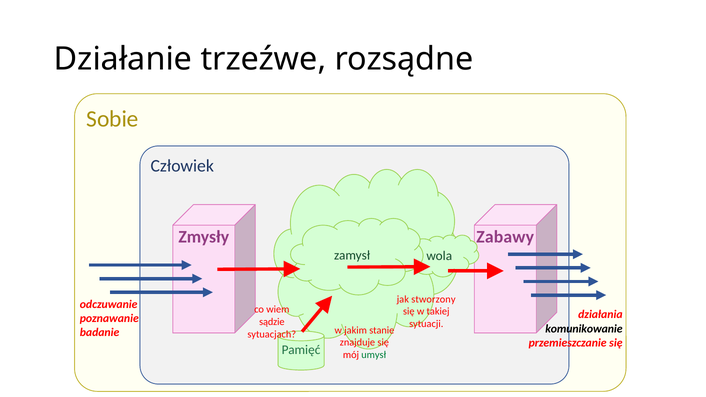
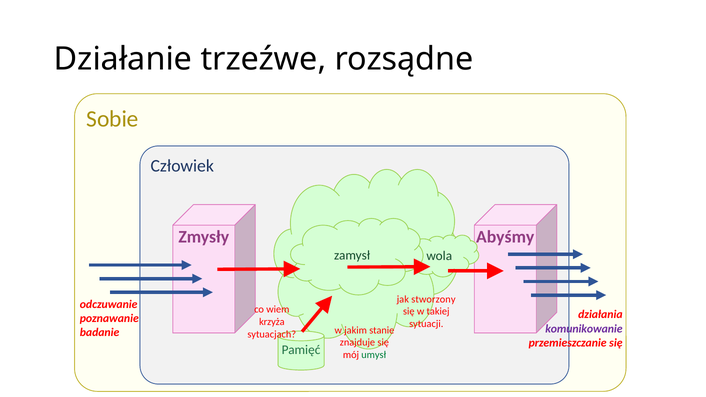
Zabawy: Zabawy -> Abyśmy (505, 237)
sądzie: sądzie -> krzyża (272, 322)
komunikowanie colour: black -> purple (584, 329)
